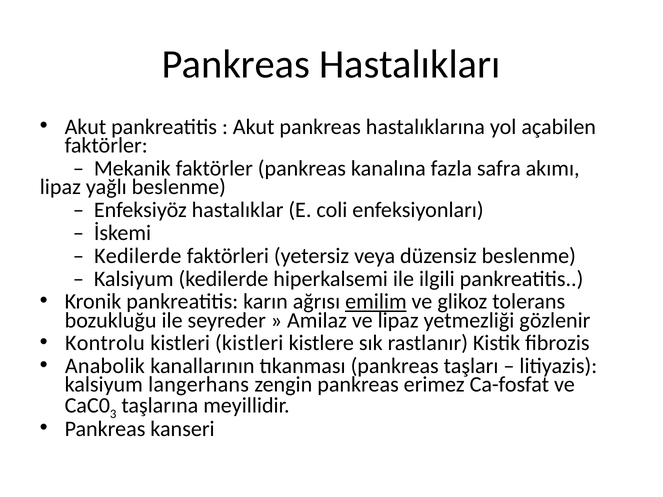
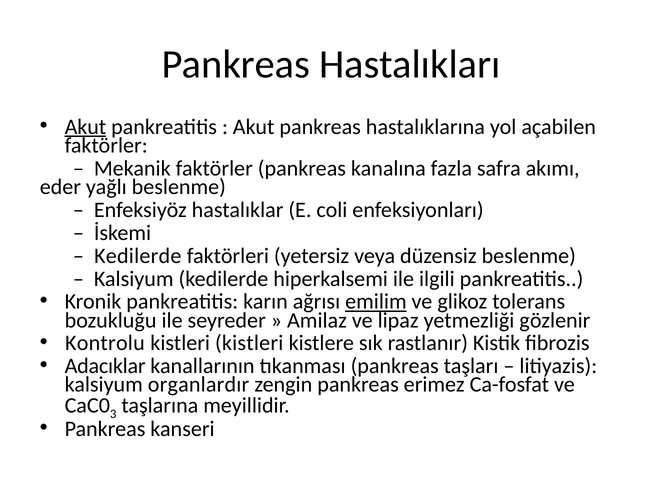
Akut underline: none -> present (85, 127)
lipaz: lipaz -> eder (60, 187)
Anabolik: Anabolik -> Adacıklar (105, 366)
langerhans: langerhans -> organlardır (199, 385)
